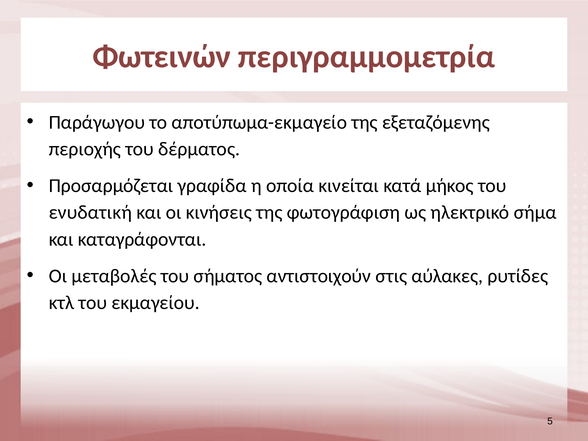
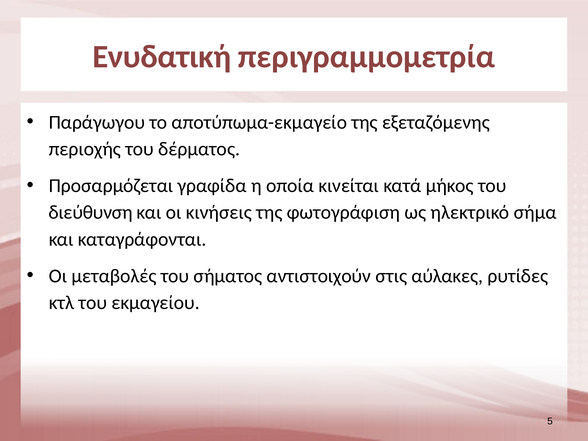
Φωτεινών: Φωτεινών -> Ενυδατική (162, 57)
ενυδατική: ενυδατική -> διεύθυνση (91, 212)
